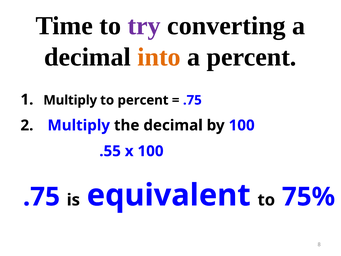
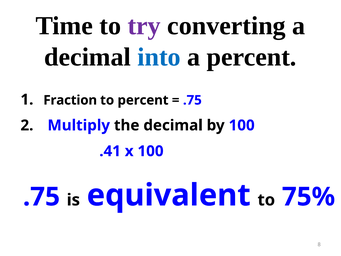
into colour: orange -> blue (159, 57)
Multiply: Multiply -> Fraction (70, 100)
.55: .55 -> .41 (110, 151)
